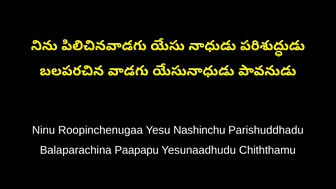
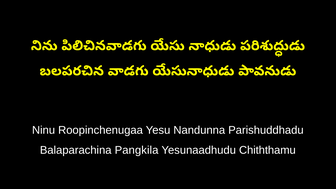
Nashinchu: Nashinchu -> Nandunna (199, 130)
Paapapu: Paapapu -> Pangkila (137, 150)
